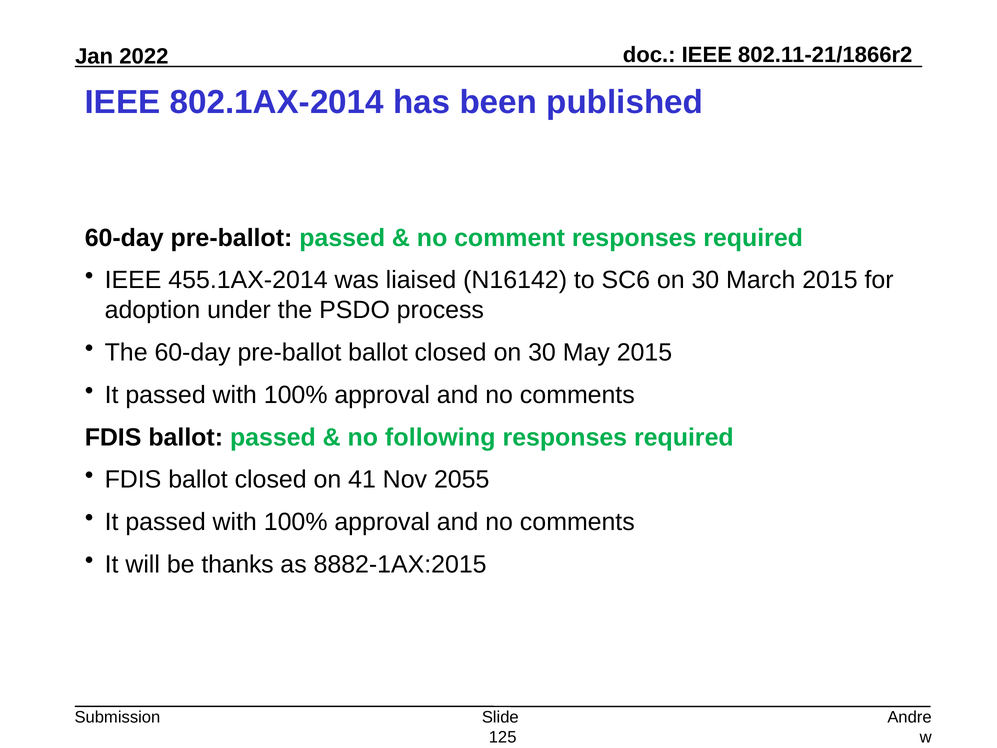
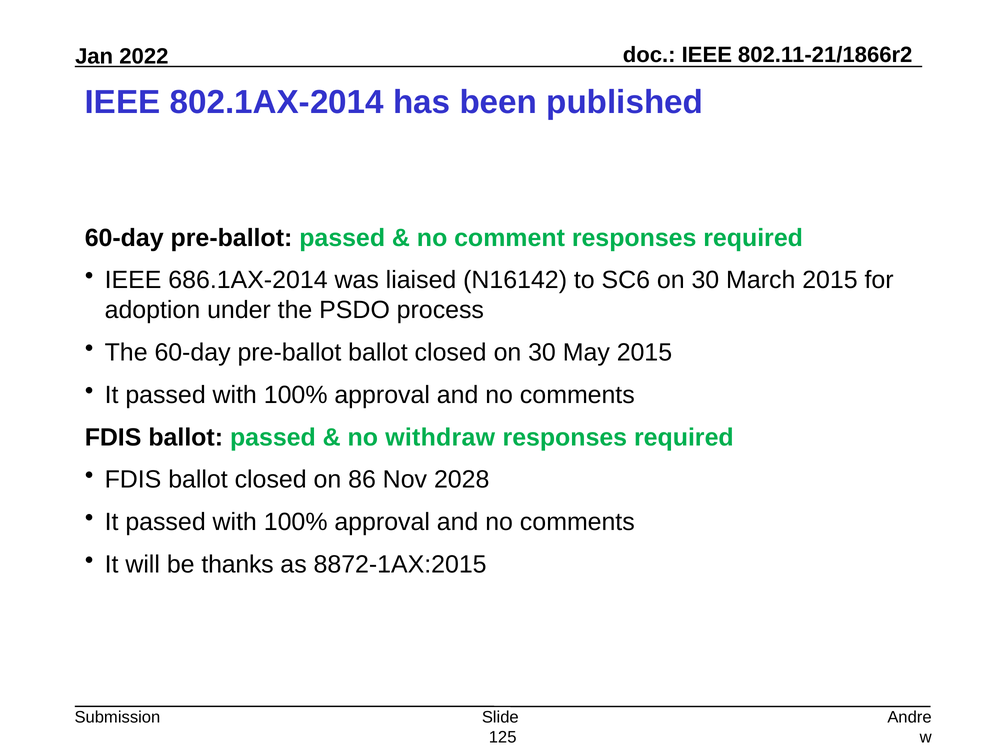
455.1AX-2014: 455.1AX-2014 -> 686.1AX-2014 (248, 280)
following: following -> withdraw (440, 437)
41: 41 -> 86 (362, 480)
2055: 2055 -> 2028 (462, 480)
8882-1AX:2015: 8882-1AX:2015 -> 8872-1AX:2015 (400, 564)
